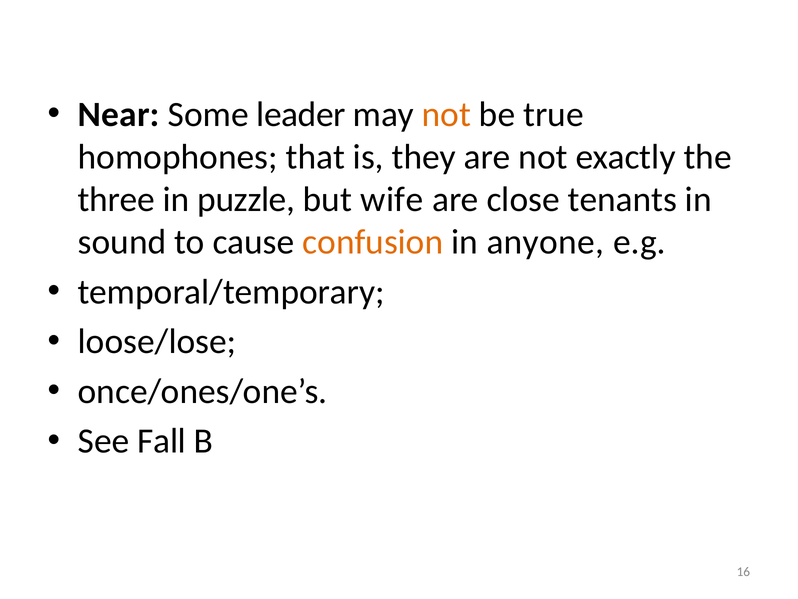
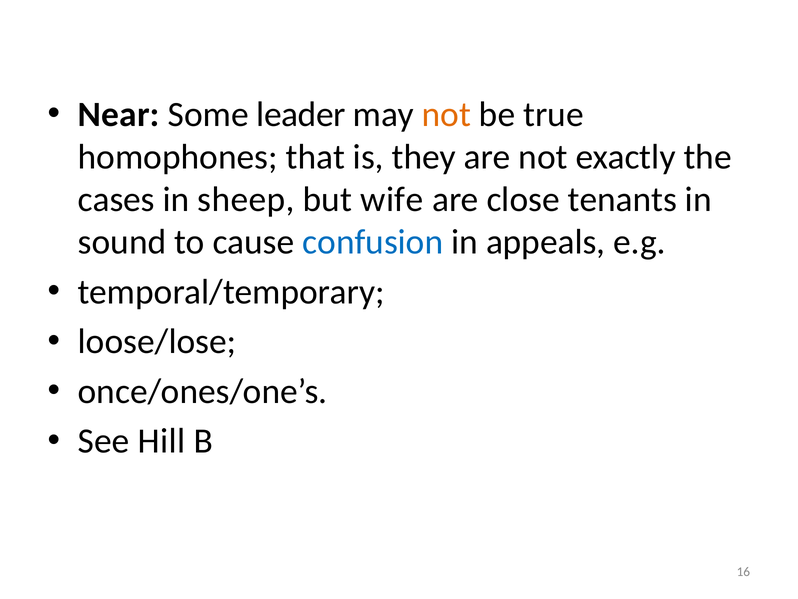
three: three -> cases (116, 199)
puzzle: puzzle -> sheep (246, 199)
confusion colour: orange -> blue (373, 242)
anyone: anyone -> appeals (546, 242)
Fall: Fall -> Hill (161, 441)
